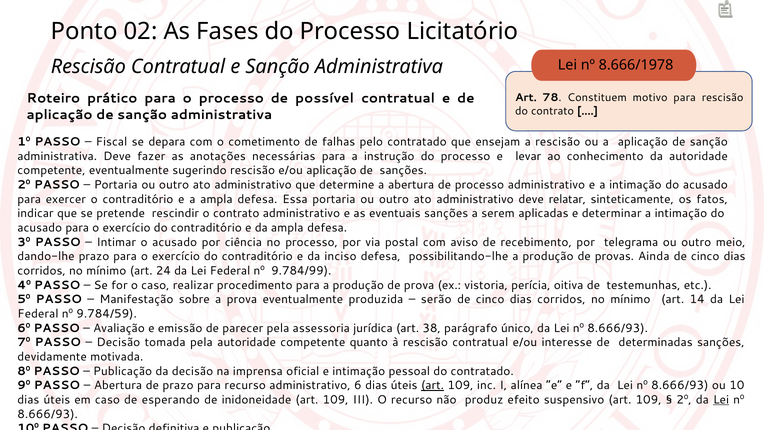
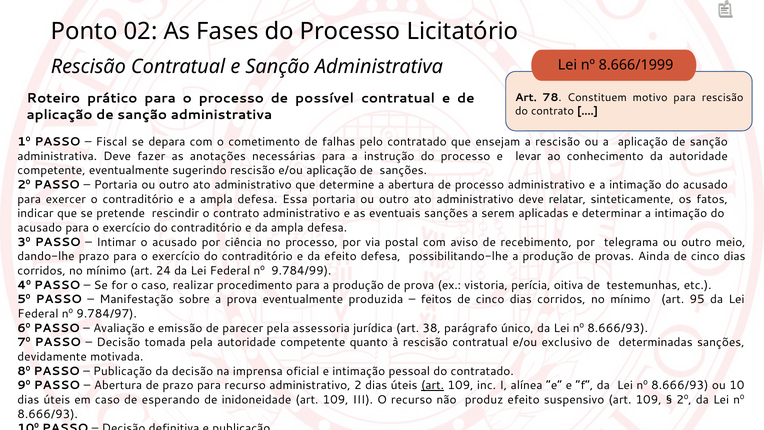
8.666/1978: 8.666/1978 -> 8.666/1999 (636, 65)
da inciso: inciso -> efeito (340, 256)
serão: serão -> feitos (436, 299)
14: 14 -> 95 (697, 299)
9.784/59: 9.784/59 -> 9.784/97 (107, 314)
interesse: interesse -> exclusivo (567, 342)
6: 6 -> 2 (358, 385)
Lei underline: present -> none (721, 400)
